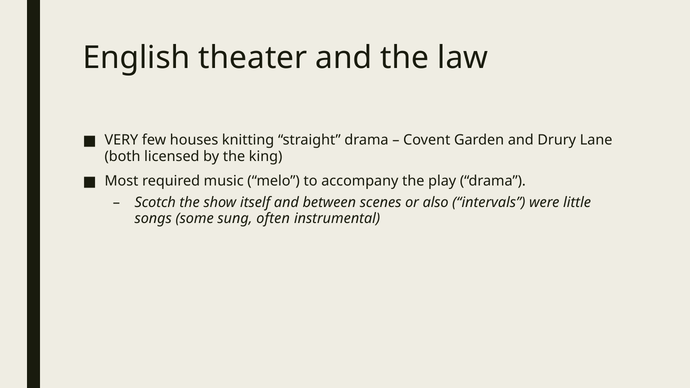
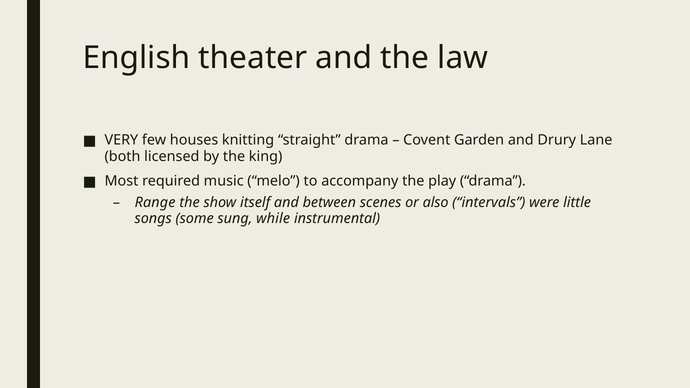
Scotch: Scotch -> Range (155, 203)
often: often -> while (273, 219)
